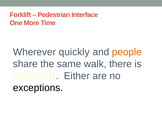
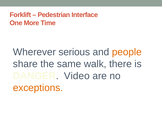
quickly: quickly -> serious (74, 52)
Either: Either -> Video (77, 76)
exceptions colour: black -> orange (38, 87)
